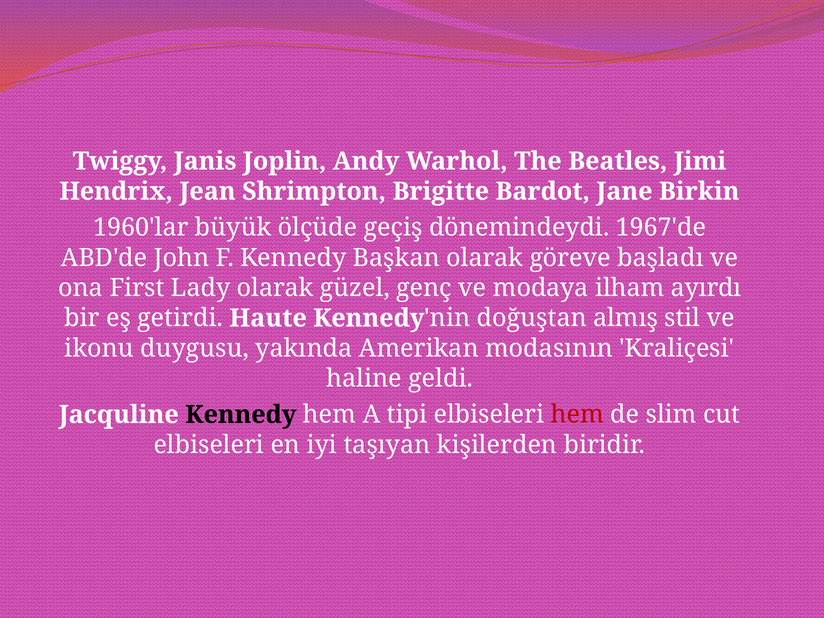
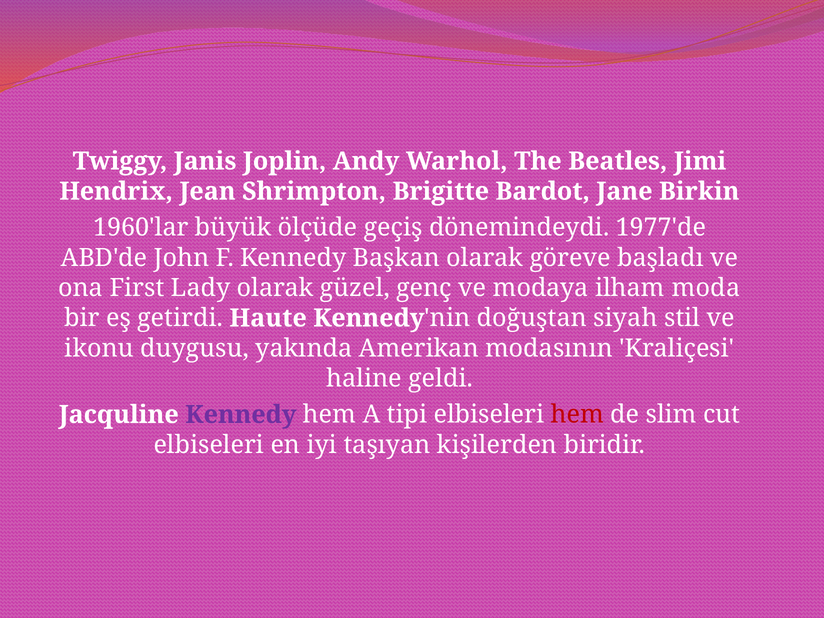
1967'de: 1967'de -> 1977'de (661, 228)
ayırdı: ayırdı -> moda (706, 288)
almış: almış -> siyah (625, 318)
Kennedy colour: black -> purple (241, 415)
